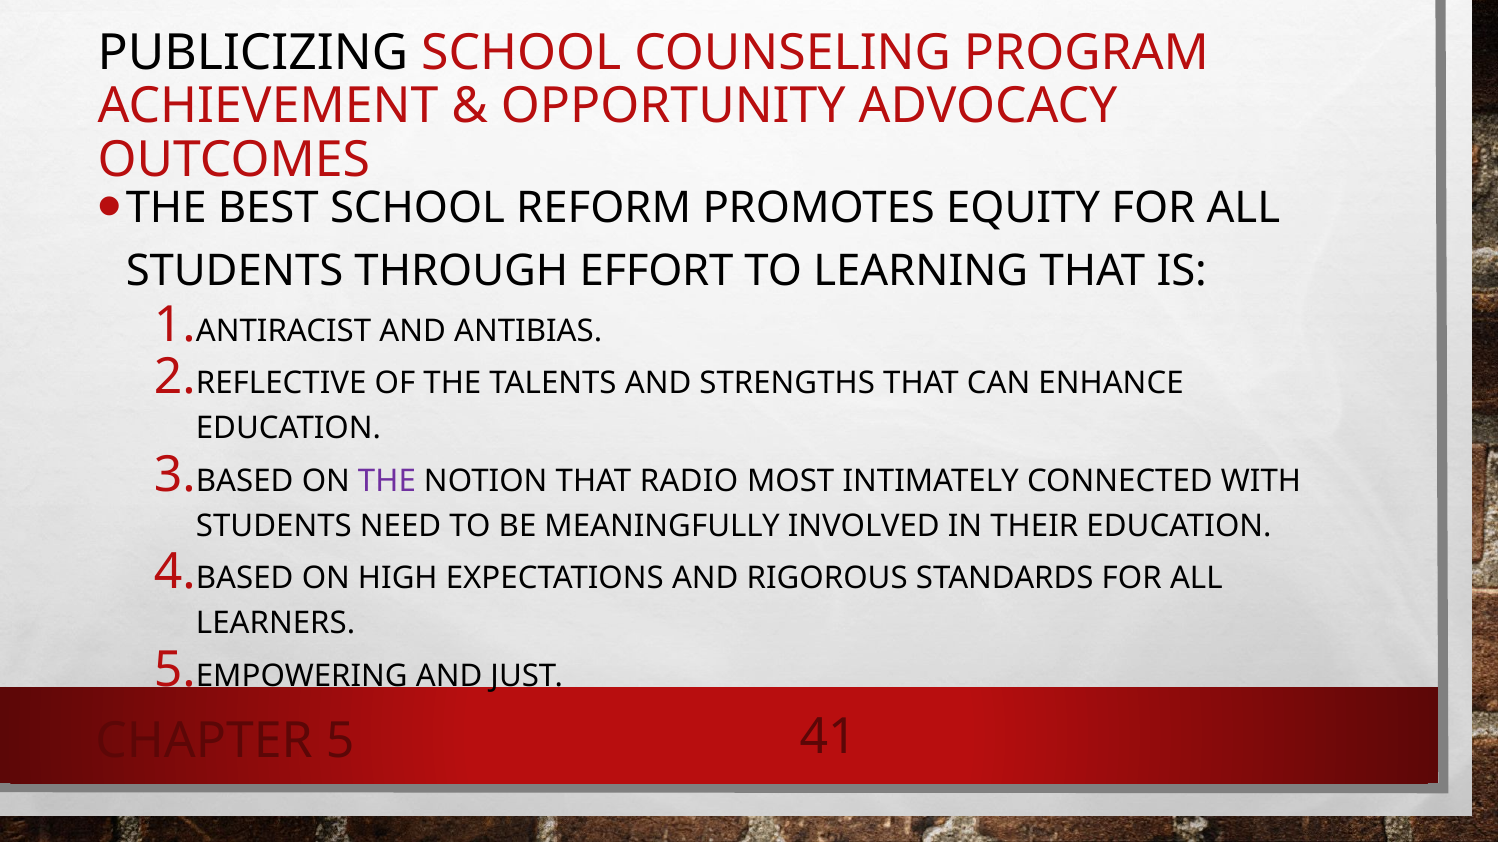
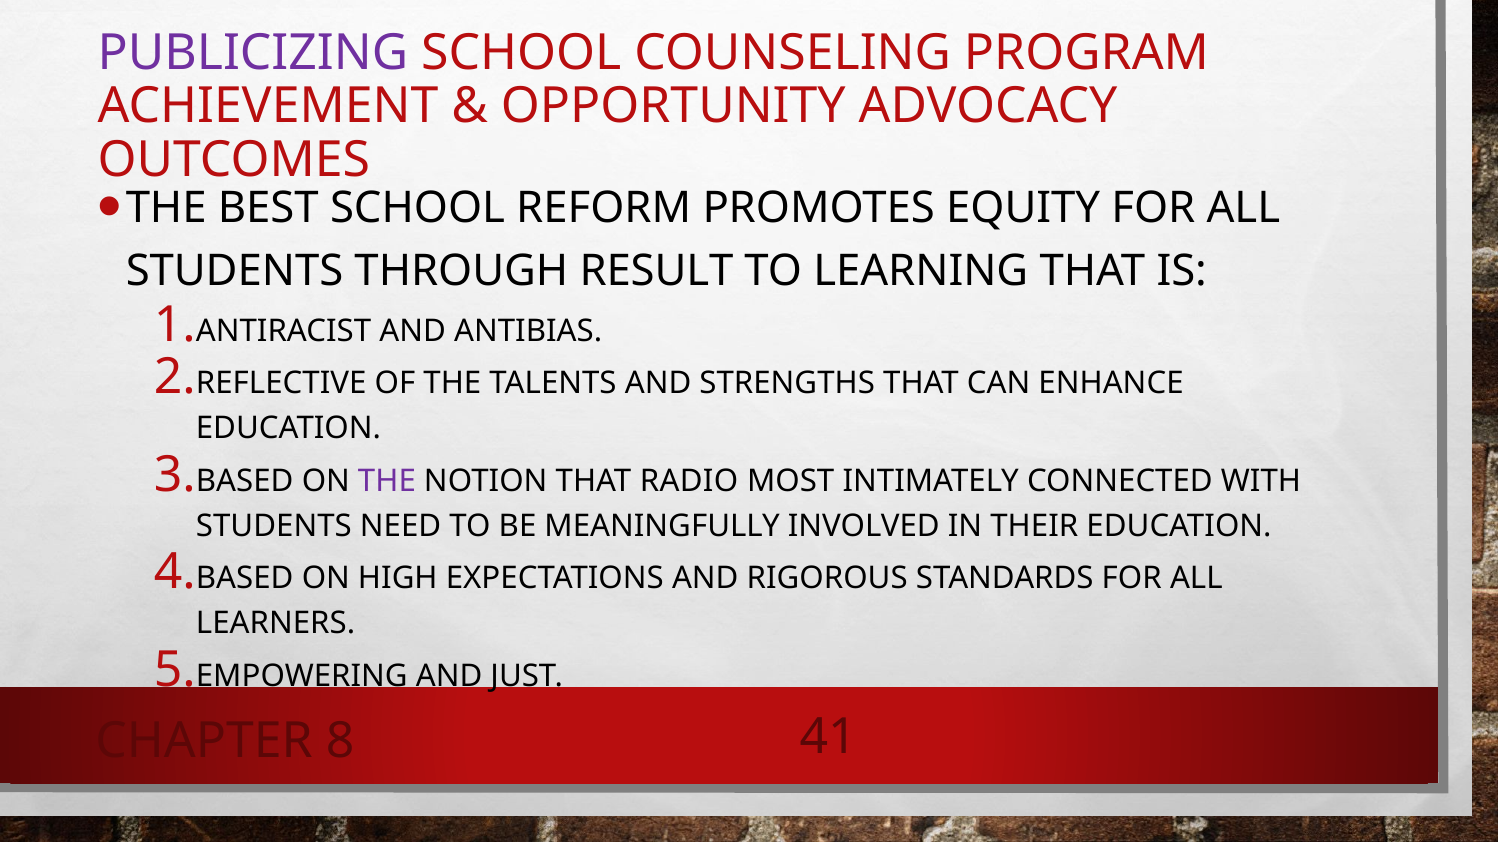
PUBLICIZING colour: black -> purple (253, 53)
EFFORT: EFFORT -> RESULT (656, 272)
CHAPTER 5: 5 -> 8 (340, 742)
